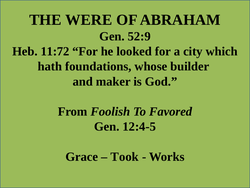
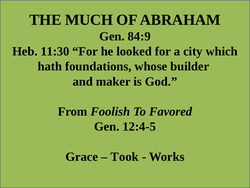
WERE: WERE -> MUCH (89, 20)
52:9: 52:9 -> 84:9 (139, 36)
11:72: 11:72 -> 11:30 (55, 51)
